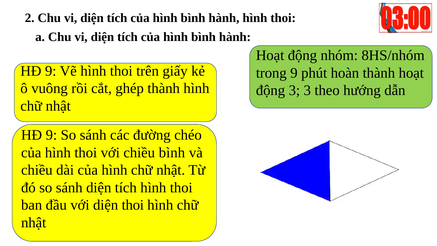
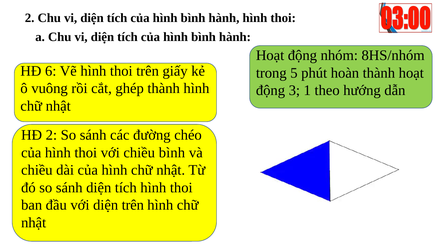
9: 9 -> 6 (51, 71)
trong 9: 9 -> 5 (294, 73)
3 3: 3 -> 1 (307, 90)
9: 9 -> 2 (51, 135)
diện thoi: thoi -> trên (133, 205)
